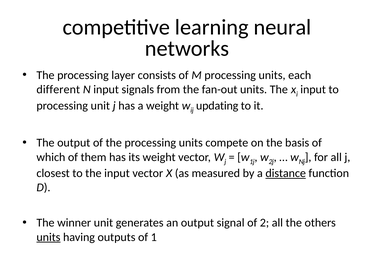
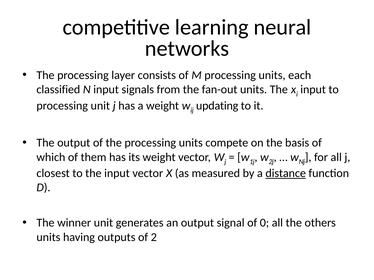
different: different -> classified (58, 90)
2: 2 -> 0 (264, 223)
units underline: present -> none (48, 238)
1: 1 -> 2 (154, 238)
